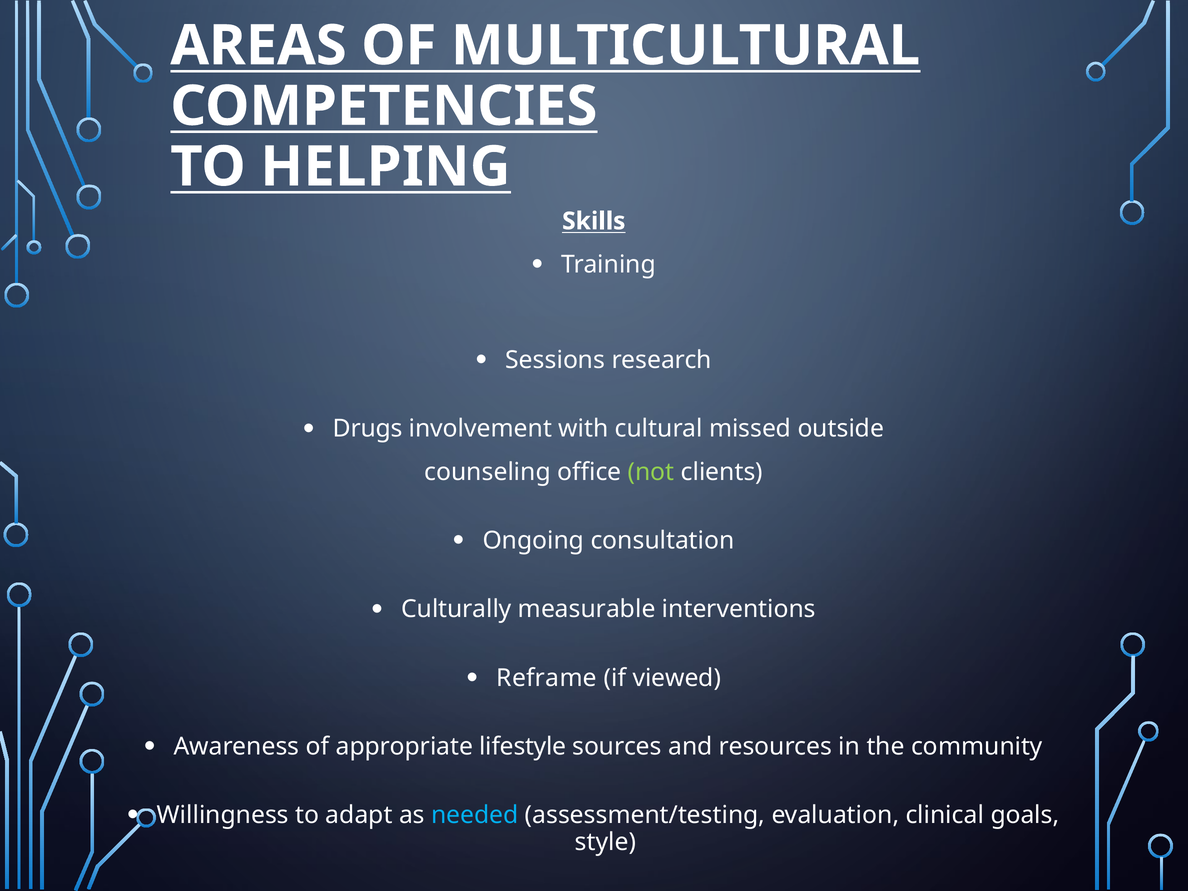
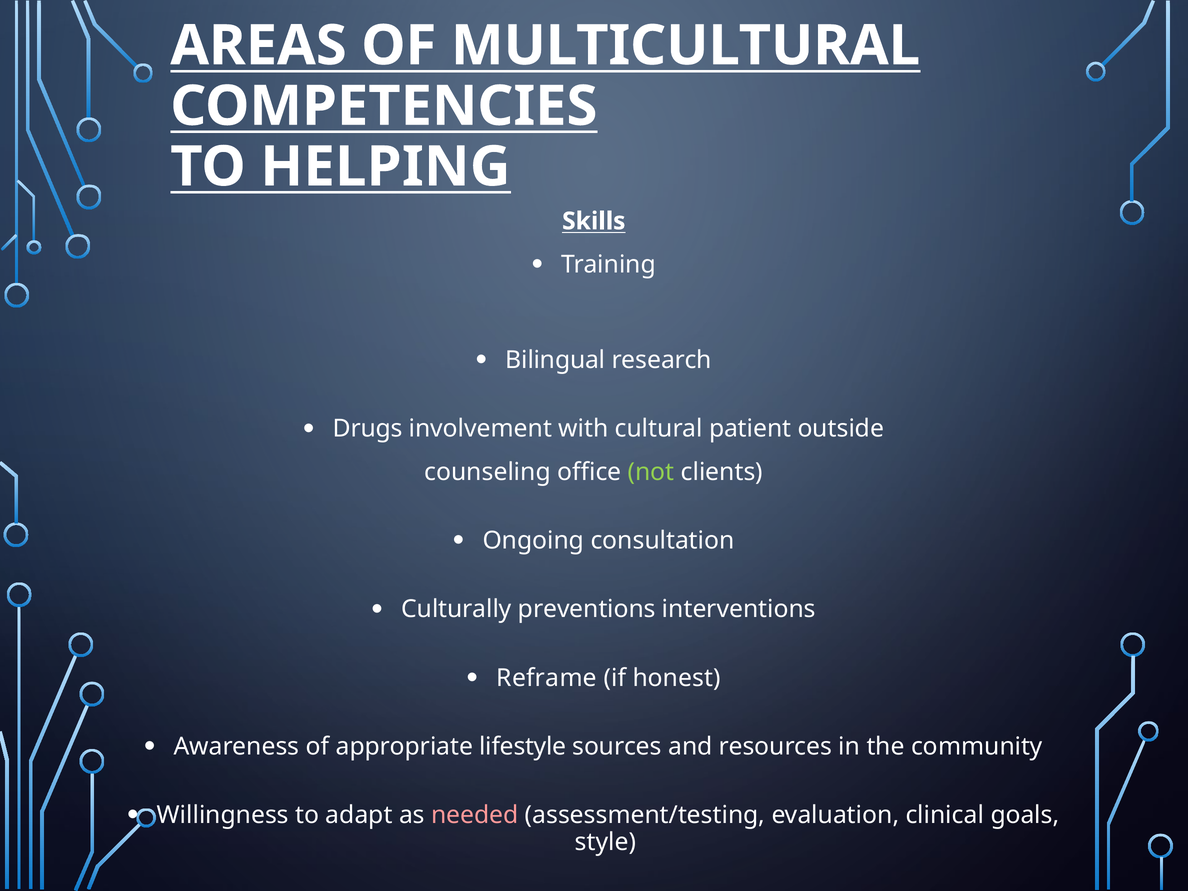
Sessions: Sessions -> Bilingual (555, 360)
missed: missed -> patient (750, 429)
measurable: measurable -> preventions (587, 609)
viewed: viewed -> honest (677, 678)
needed colour: light blue -> pink (475, 815)
